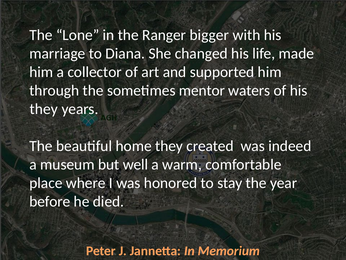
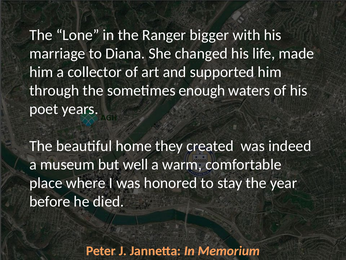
mentor: mentor -> enough (202, 90)
they: they -> poet (44, 109)
